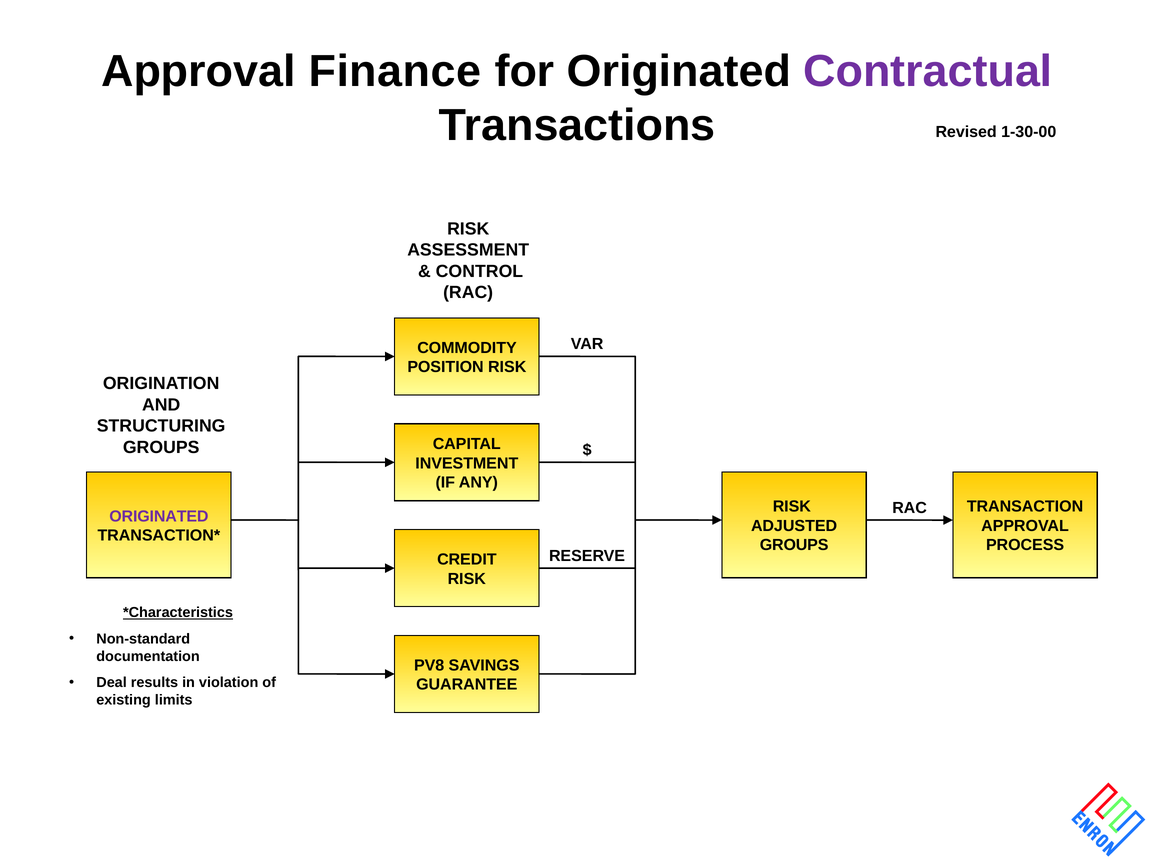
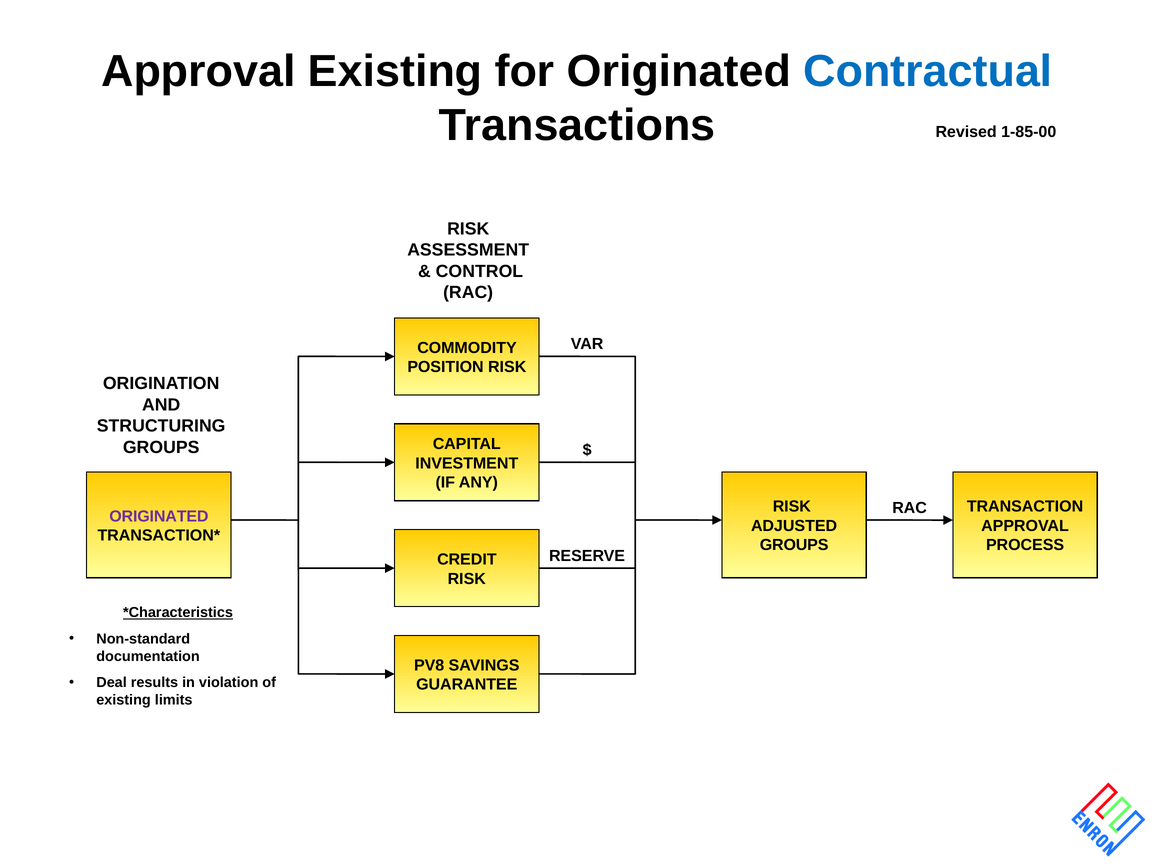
Approval Finance: Finance -> Existing (395, 72)
Contractual colour: purple -> blue (928, 72)
1-30-00: 1-30-00 -> 1-85-00 (1029, 132)
